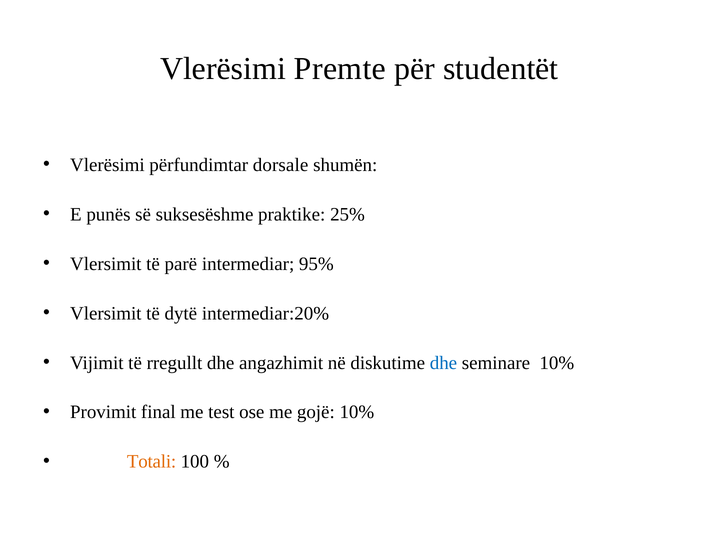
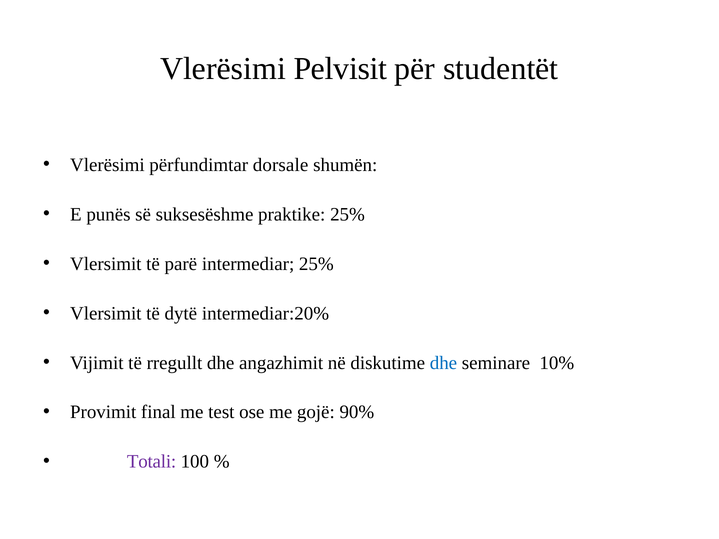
Premte: Premte -> Pelvisit (340, 69)
intermediar 95%: 95% -> 25% (316, 264)
gojë 10%: 10% -> 90% (357, 412)
Totali colour: orange -> purple (152, 462)
